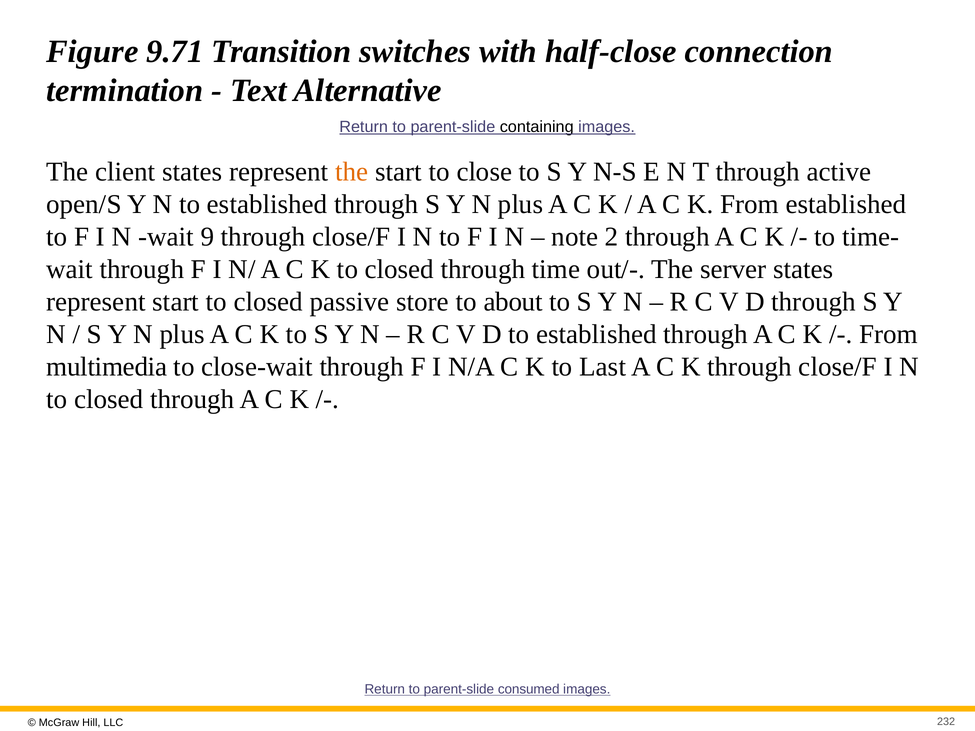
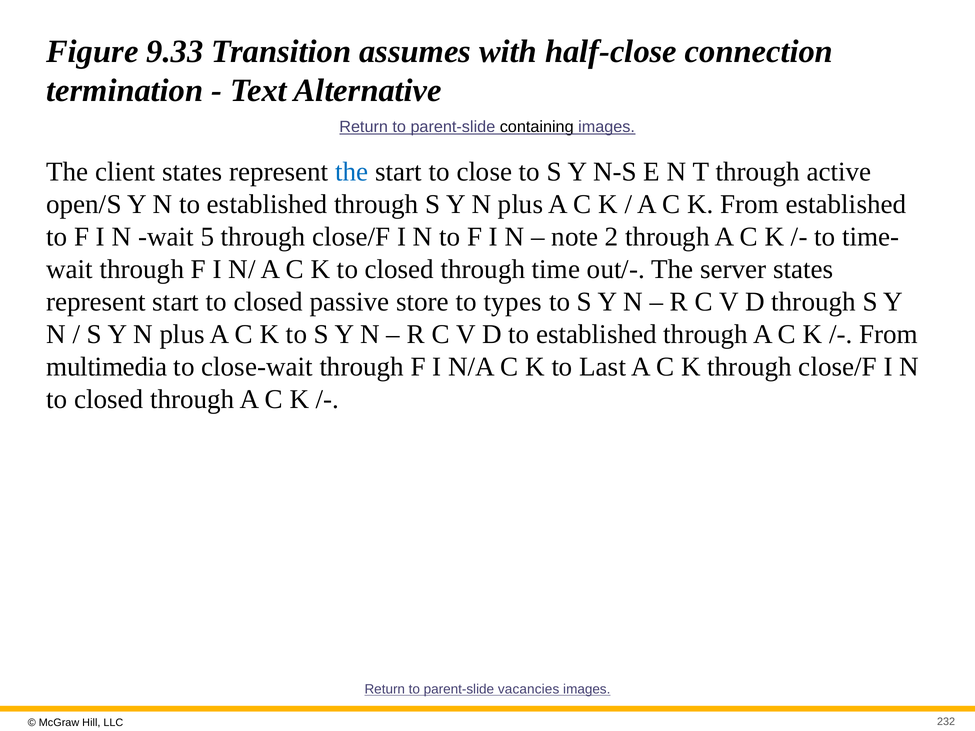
9.71: 9.71 -> 9.33 (175, 51)
switches: switches -> assumes (415, 51)
the colour: orange -> blue (352, 172)
9: 9 -> 5 (207, 237)
about: about -> types (513, 302)
consumed: consumed -> vacancies (529, 690)
